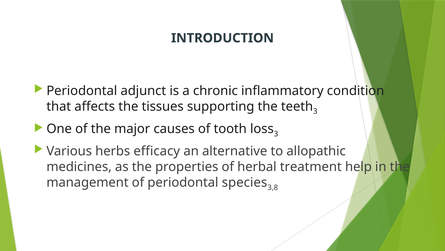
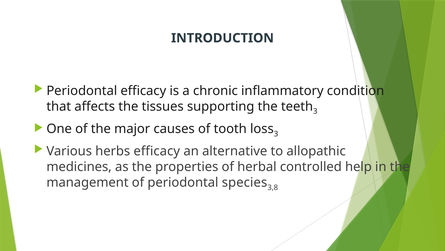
Periodontal adjunct: adjunct -> efficacy (143, 91)
treatment: treatment -> controlled (311, 166)
